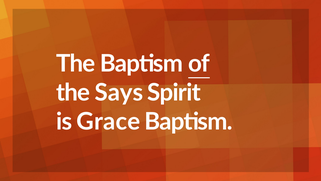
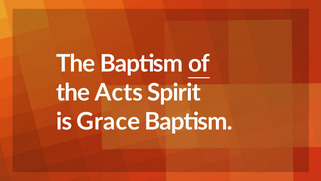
Says: Says -> Acts (119, 92)
